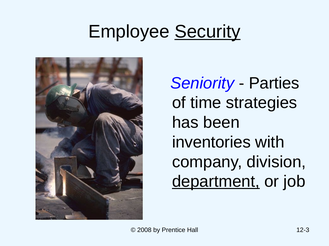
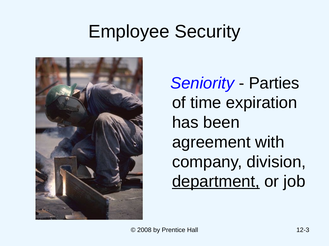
Security underline: present -> none (208, 32)
strategies: strategies -> expiration (262, 103)
inventories: inventories -> agreement (211, 143)
